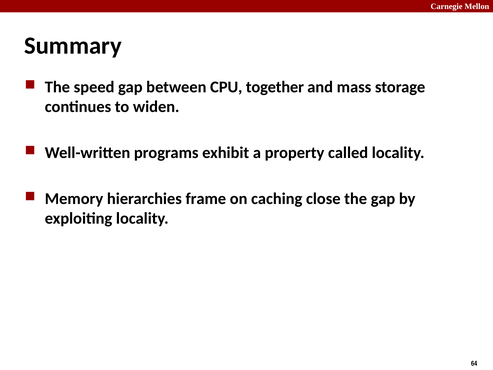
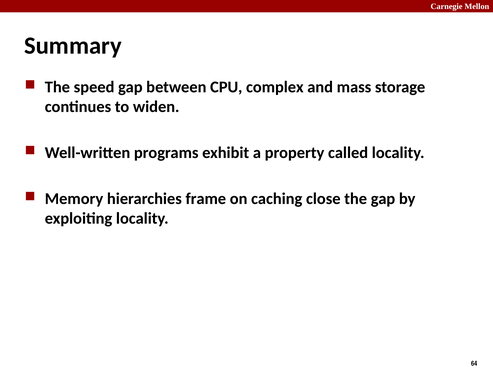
together: together -> complex (275, 87)
